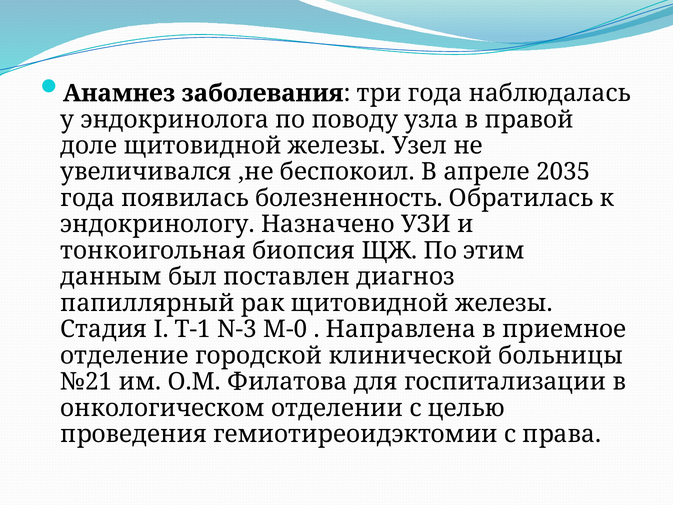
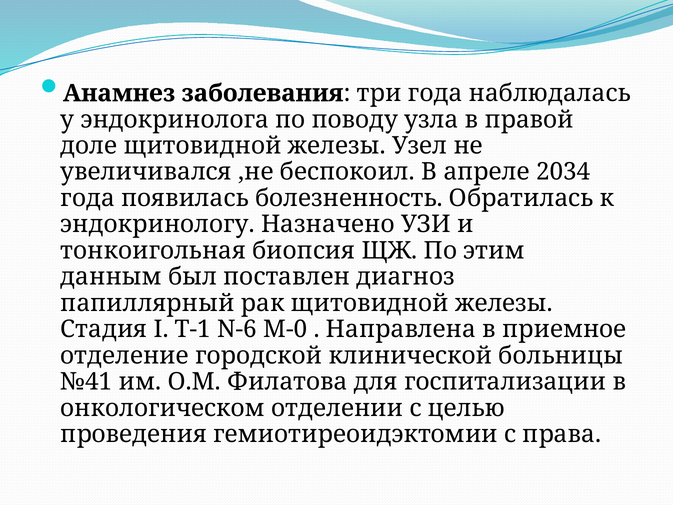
2035: 2035 -> 2034 (563, 172)
N-3: N-3 -> N-6 (237, 329)
№21: №21 -> №41 (86, 382)
